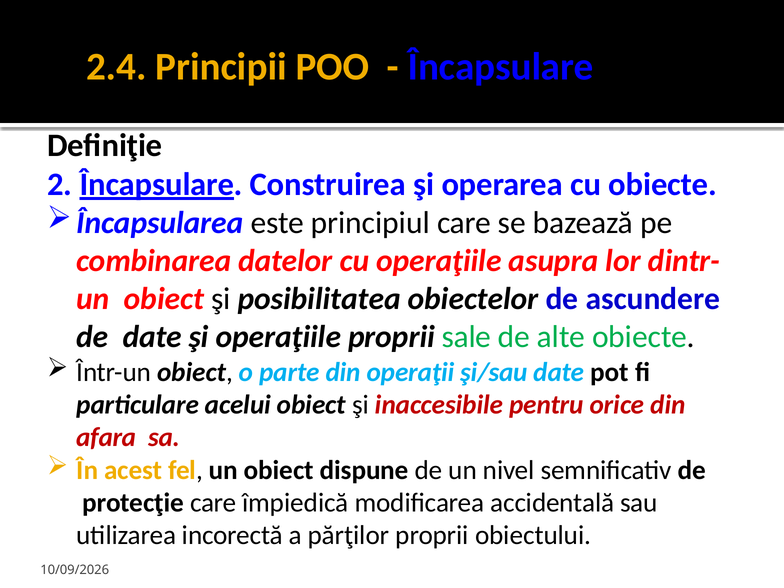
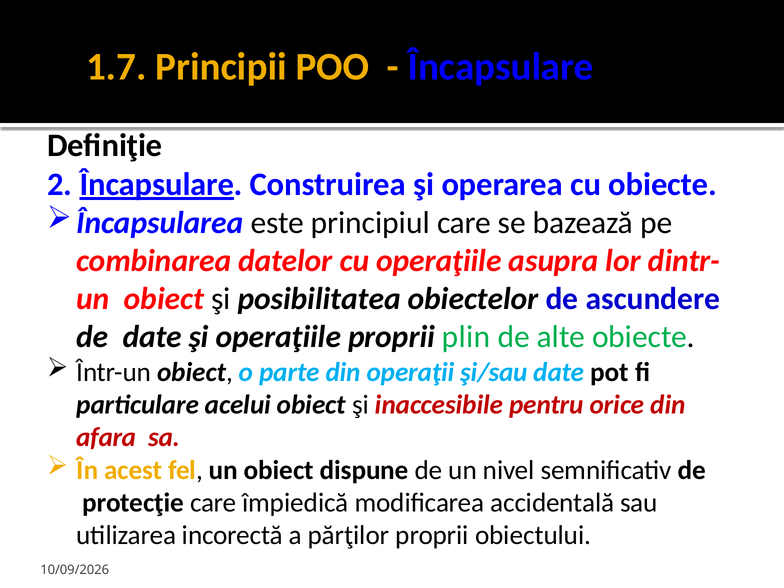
2.4: 2.4 -> 1.7 (116, 67)
sale: sale -> plin (466, 337)
